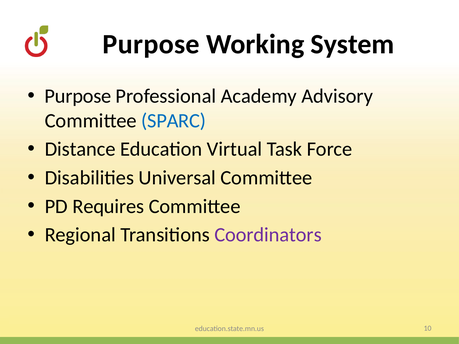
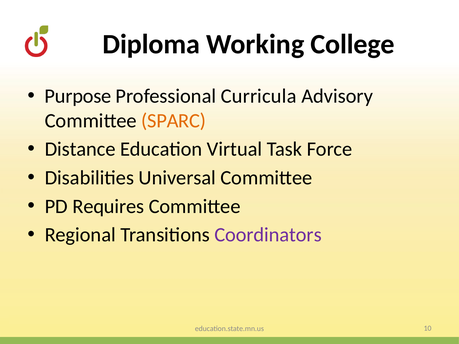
Purpose: Purpose -> Diploma (151, 44)
System: System -> College (353, 44)
Academy: Academy -> Curricula (259, 96)
SPARC colour: blue -> orange (174, 121)
